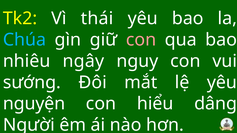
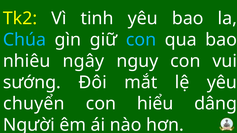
thái: thái -> tinh (97, 19)
con colour: pink -> light blue (141, 40)
nguyện: nguyện -> chuyển (34, 104)
